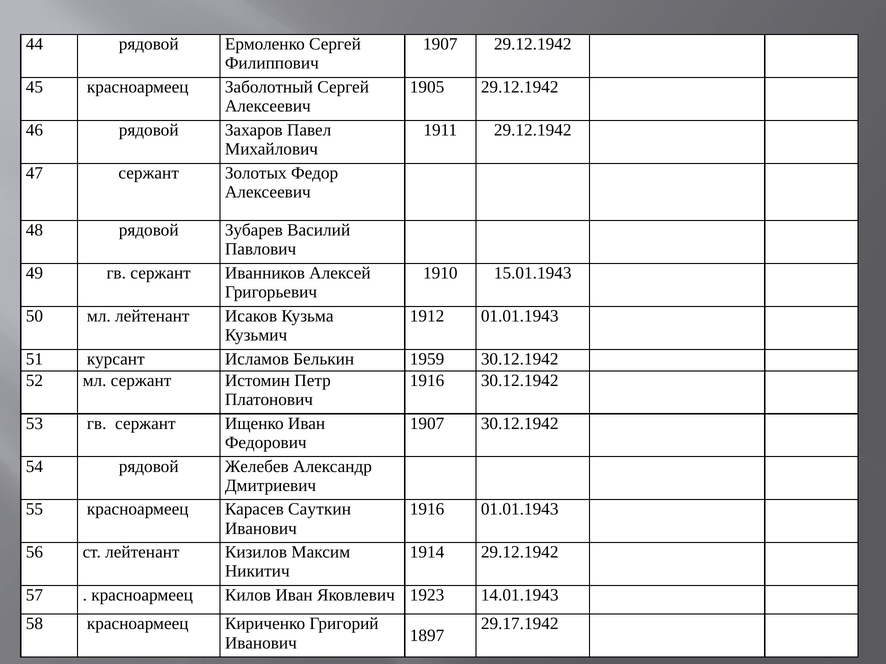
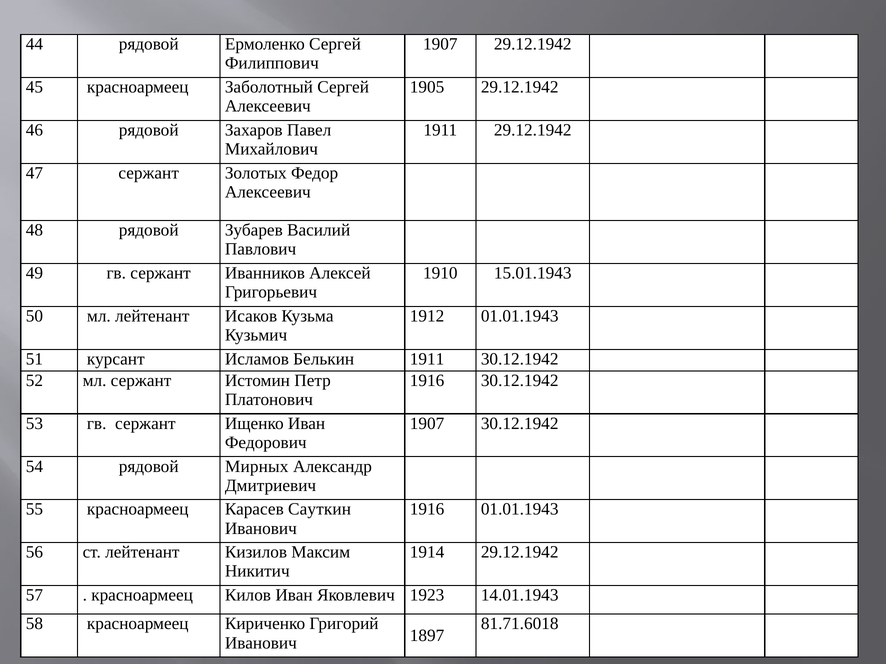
Белькин 1959: 1959 -> 1911 (427, 359)
Желебев: Желебев -> Мирных (257, 467)
29.17.1942: 29.17.1942 -> 81.71.6018 (520, 624)
